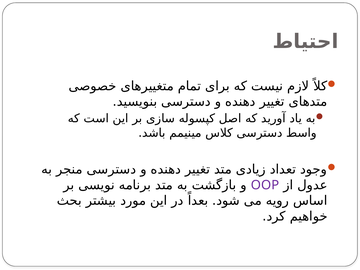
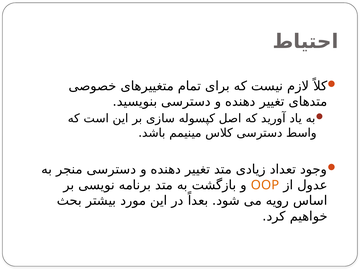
OOP colour: purple -> orange (265, 185)
